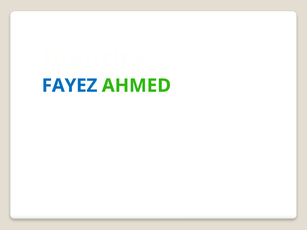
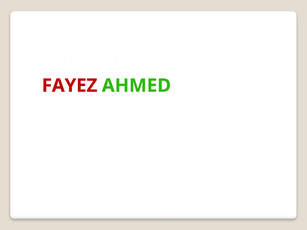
FAYEZ colour: blue -> red (70, 86)
